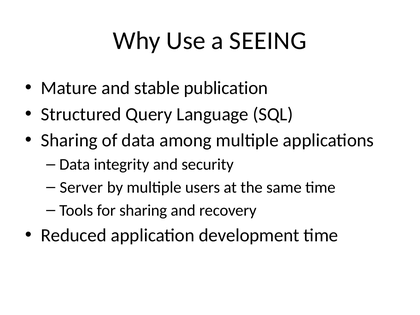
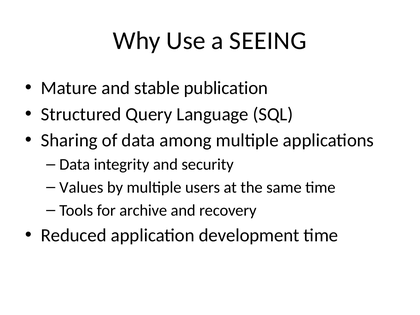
Server: Server -> Values (81, 187)
for sharing: sharing -> archive (143, 210)
